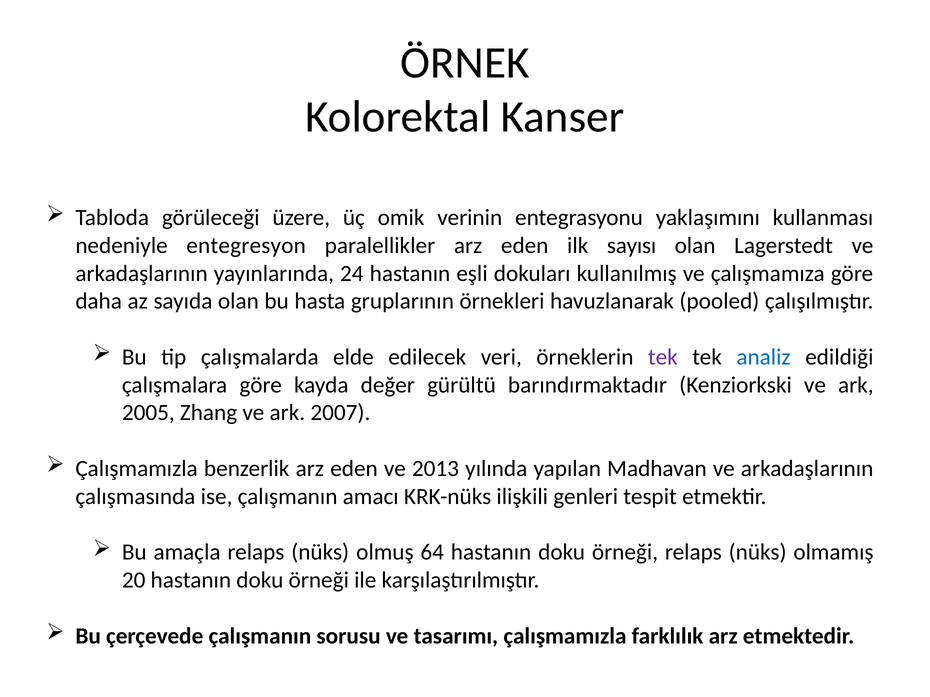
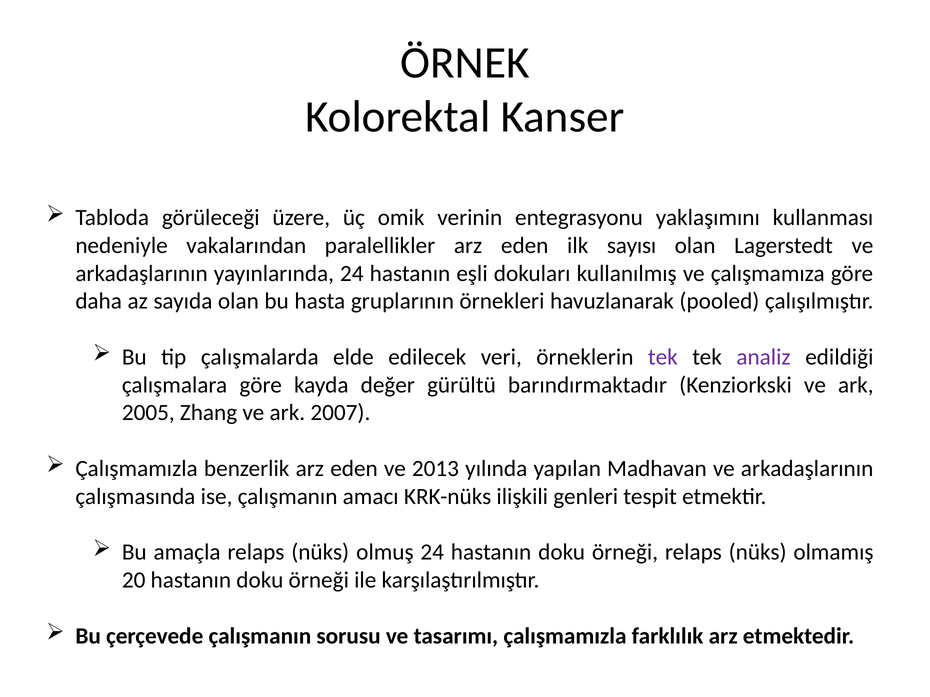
entegresyon: entegresyon -> vakalarından (246, 246)
analiz colour: blue -> purple (764, 357)
olmuş 64: 64 -> 24 (432, 553)
